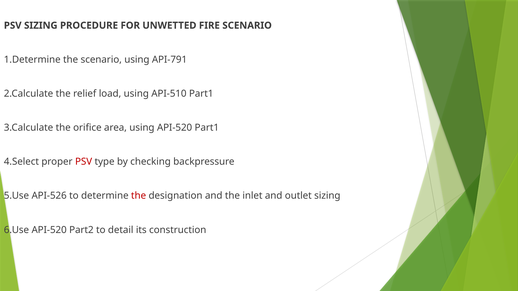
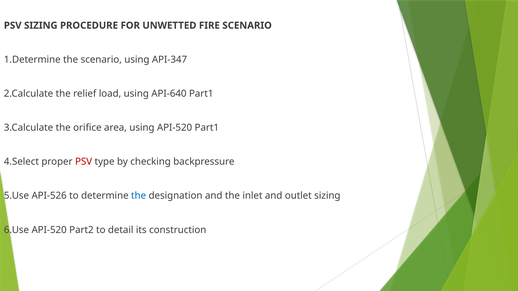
API-791: API-791 -> API-347 (170, 60)
API-510: API-510 -> API-640 (169, 94)
the colour: red -> blue (139, 196)
